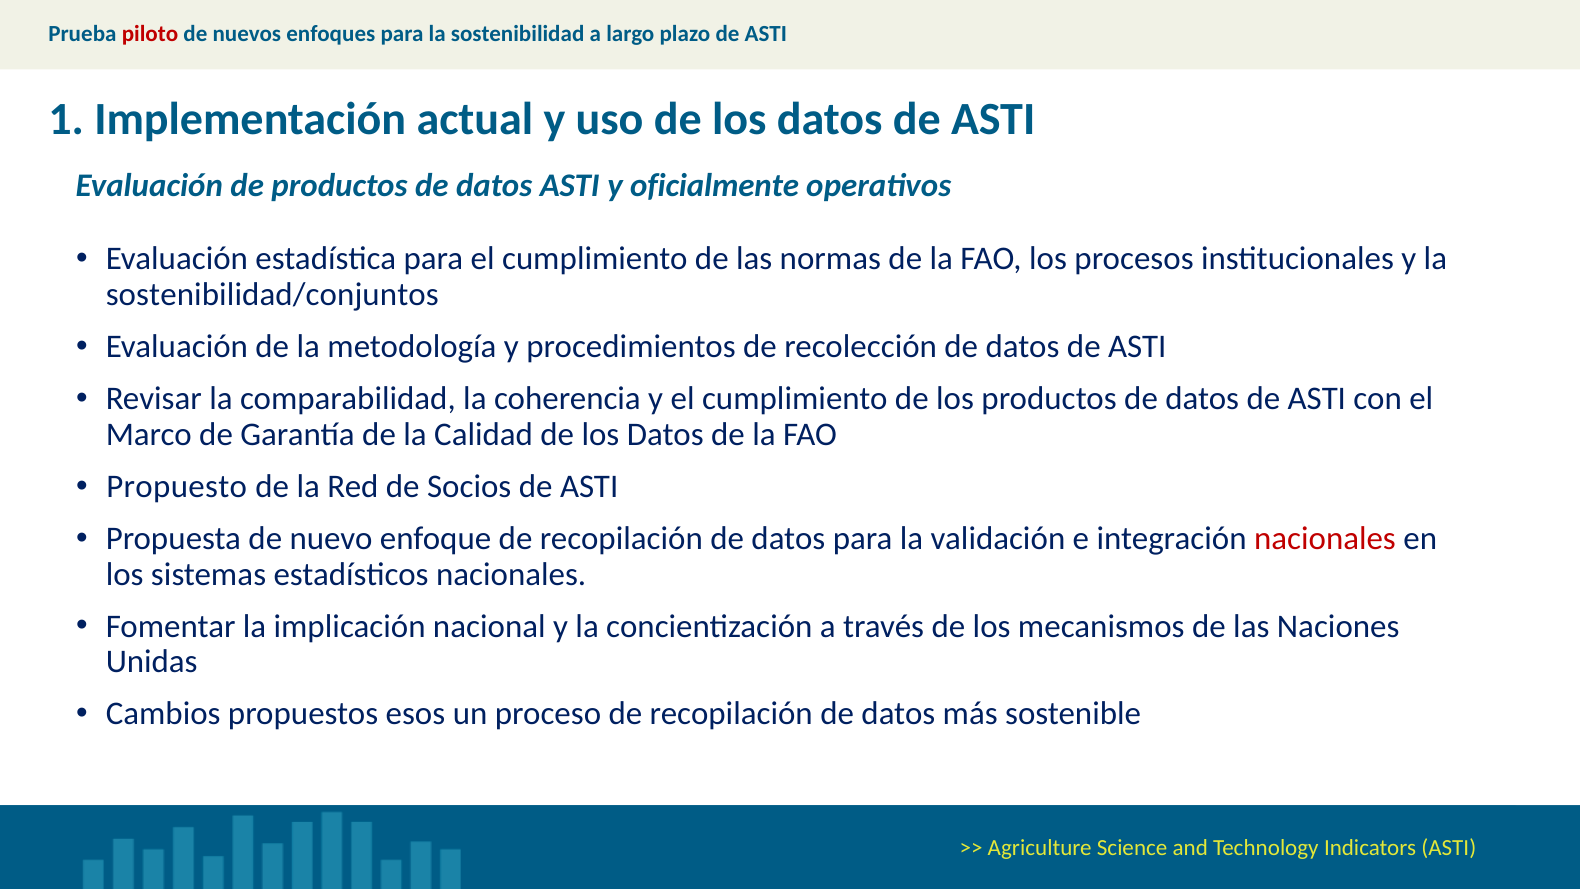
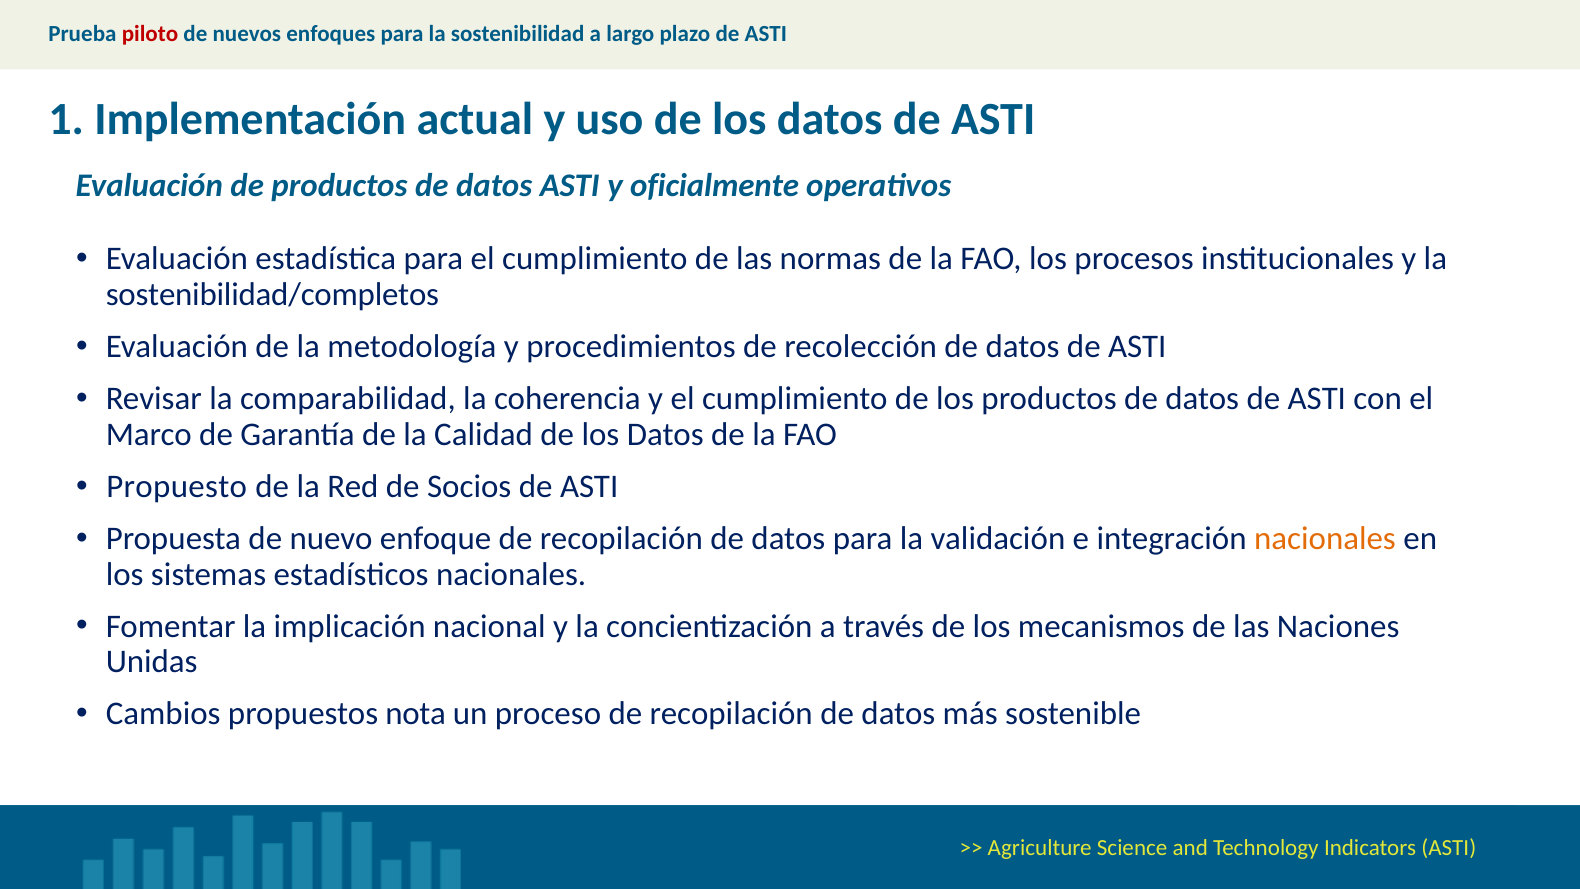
sostenibilidad/conjuntos: sostenibilidad/conjuntos -> sostenibilidad/completos (272, 295)
nacionales colour: red -> orange (1325, 538)
esos: esos -> nota (416, 714)
